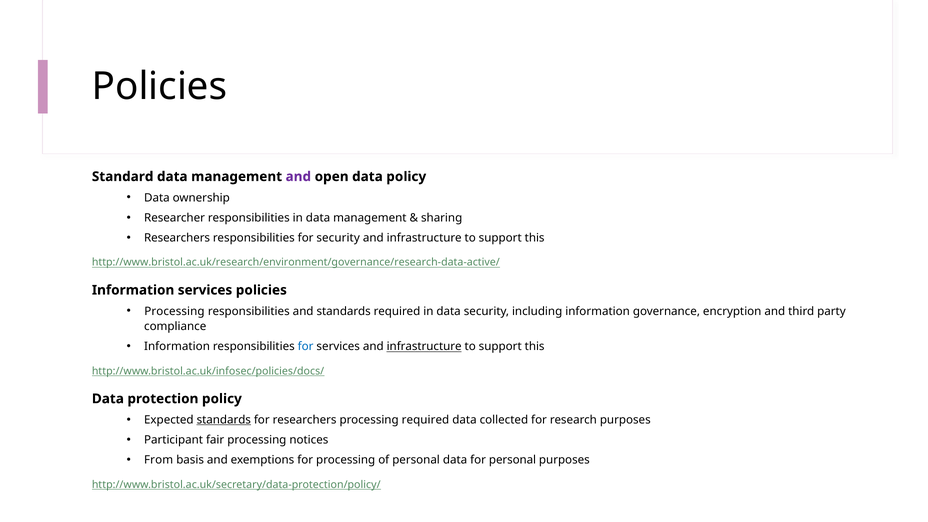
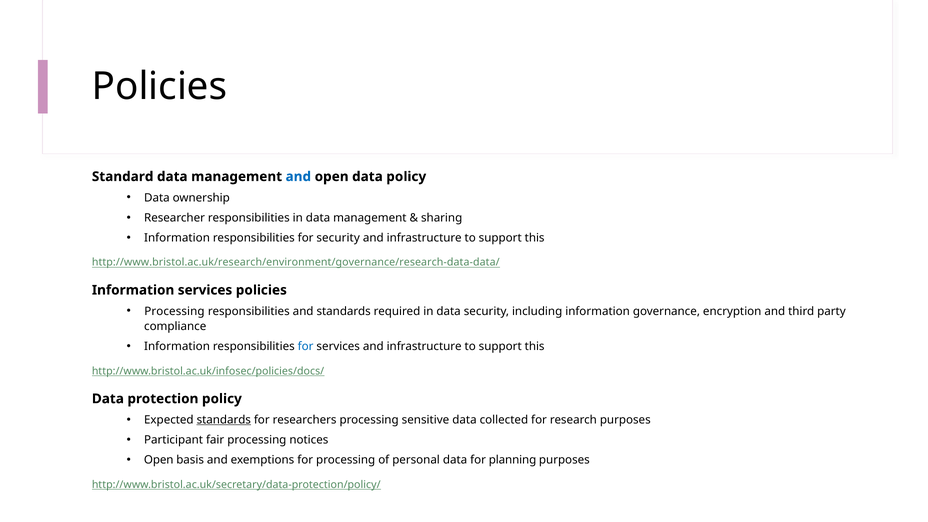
and colour: purple -> blue (298, 177)
Researchers: Researchers -> Information (177, 238)
http://www.bristol.ac.uk/research/environment/governance/research-data-active/: http://www.bristol.ac.uk/research/environment/governance/research-data-active/ -> http://www.bristol.ac.uk/research/environment/governance/research-data-data/ (296, 262)
infrastructure underline: present -> none (424, 347)
processing required: required -> sensitive (426, 420)
From: From -> Open (159, 460)
for personal: personal -> planning (513, 460)
